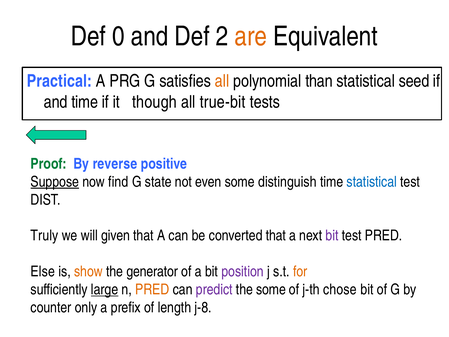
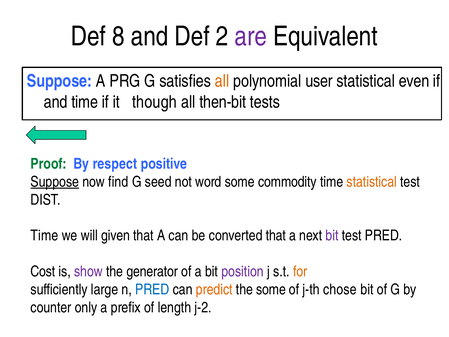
0: 0 -> 8 (118, 36)
are colour: orange -> purple (251, 36)
Practical: Practical -> Suppose (59, 81)
than: than -> user (319, 81)
seed: seed -> even (414, 81)
true-bit: true-bit -> then-bit (223, 102)
reverse: reverse -> respect (115, 164)
state: state -> seed (158, 182)
even: even -> word (208, 182)
distinguish: distinguish -> commodity (287, 182)
statistical colour: blue -> orange (372, 182)
Truly: Truly -> Time (45, 236)
Else: Else -> Cost (43, 271)
show colour: orange -> purple (88, 271)
large underline: present -> none (105, 289)
PRED colour: orange -> blue (152, 289)
predict colour: purple -> orange (214, 289)
j-8: j-8 -> j-2 (203, 307)
